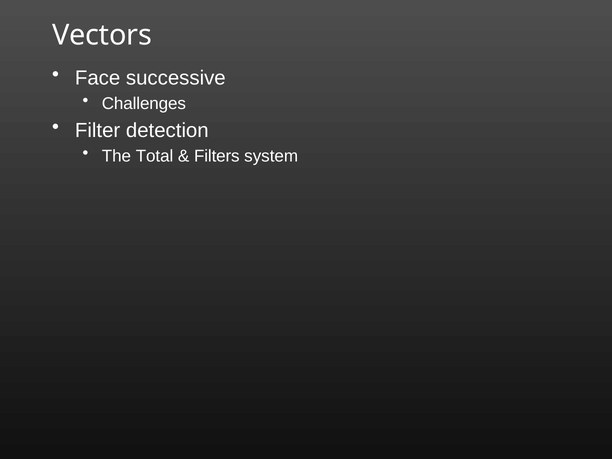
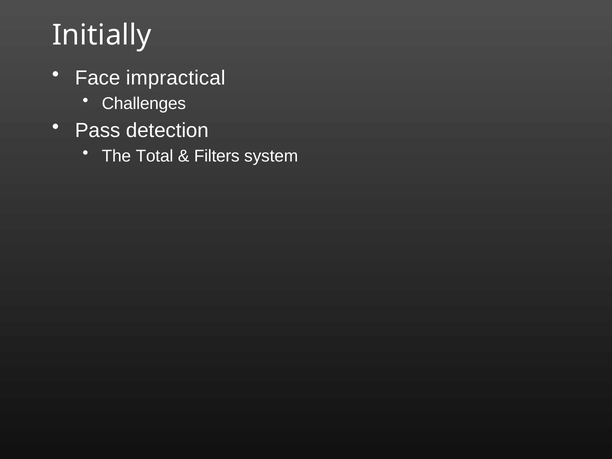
Vectors: Vectors -> Initially (102, 35)
successive: successive -> impractical (176, 78)
Filter: Filter -> Pass (98, 130)
